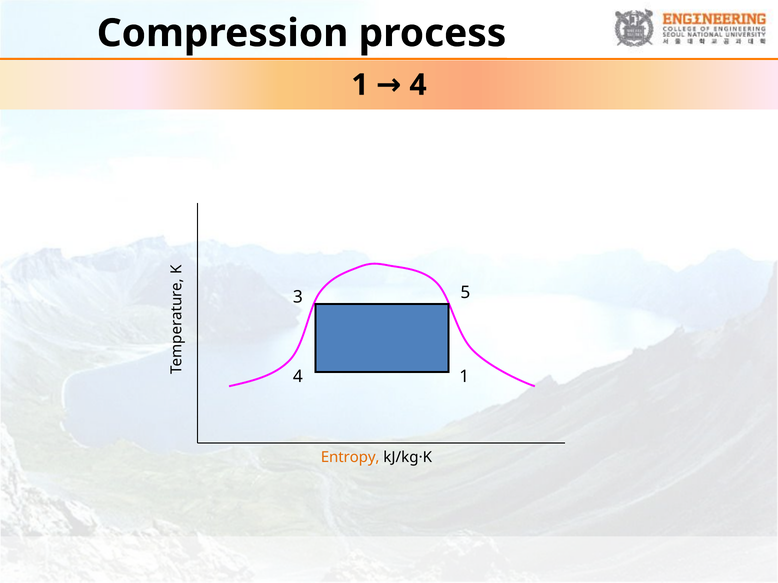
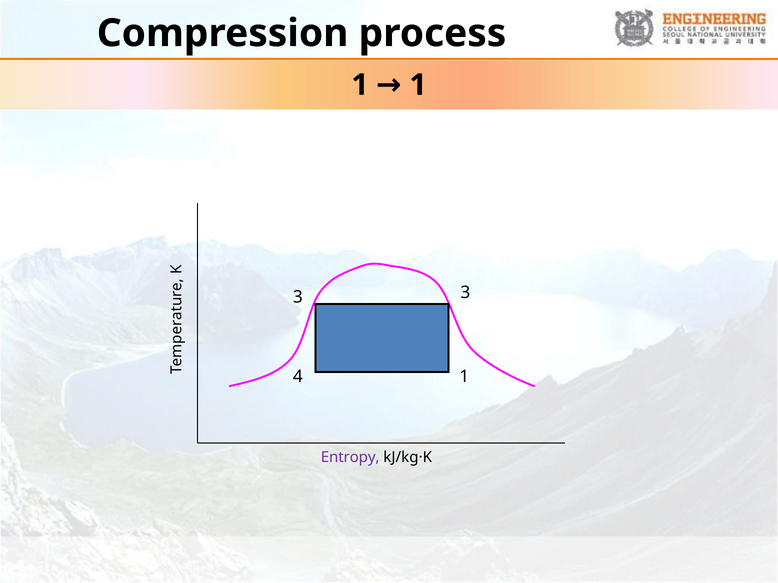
4: 4 -> 1 (418, 85)
3 5: 5 -> 3 (465, 293)
Entropy colour: orange -> purple (350, 458)
